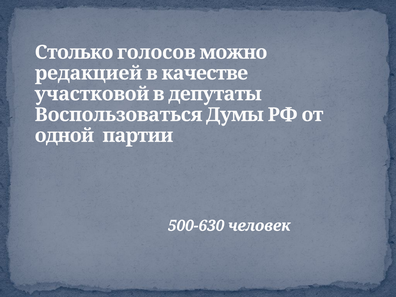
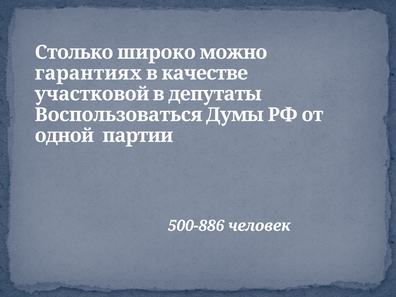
голосов: голосов -> широко (156, 52)
редакцией: редакцией -> гарантиях (88, 73)
500-630: 500-630 -> 500-886 (196, 226)
